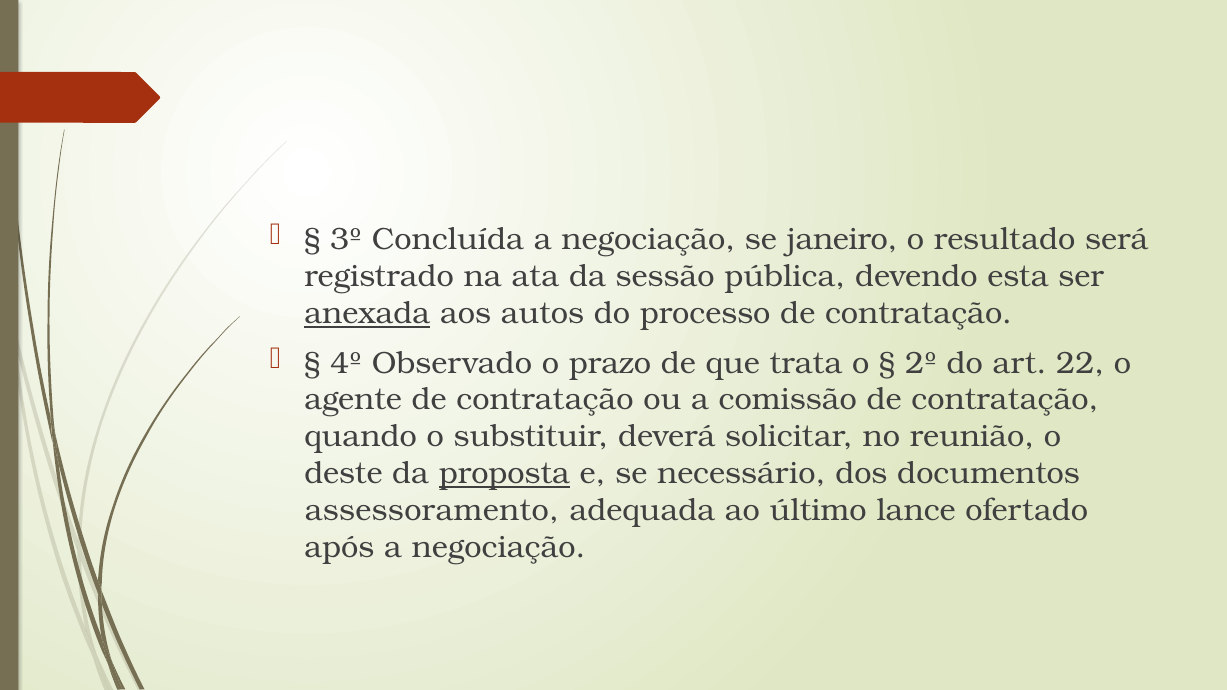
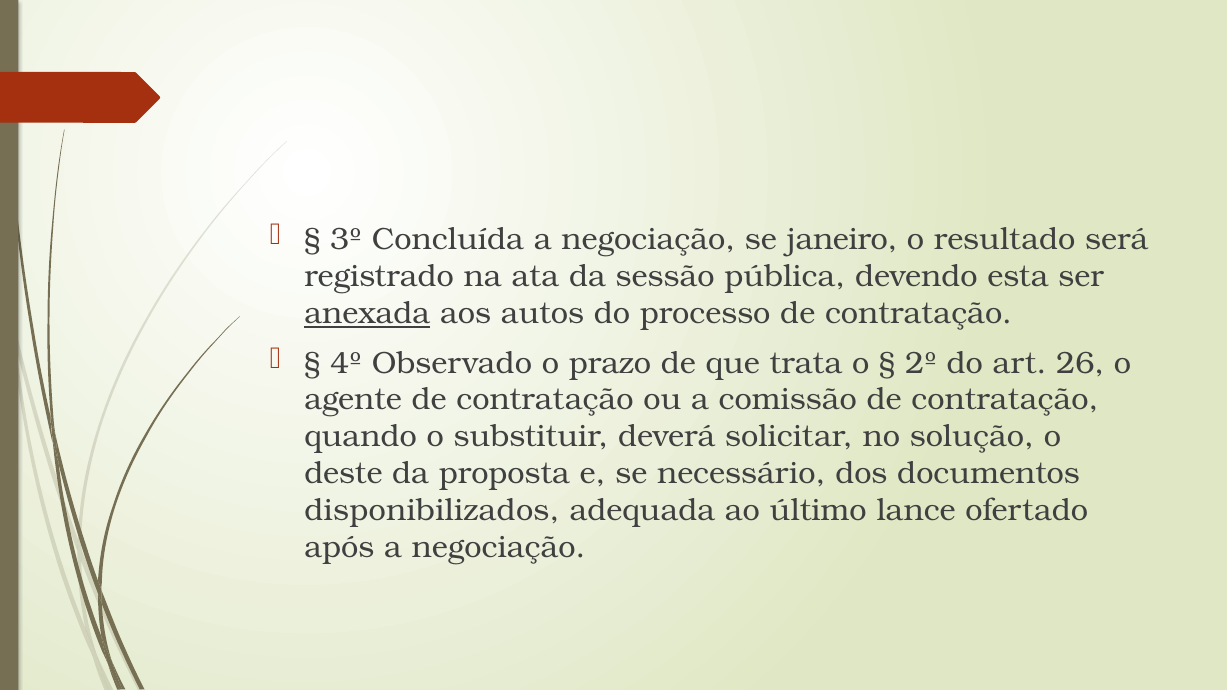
22: 22 -> 26 (1080, 363)
reunião: reunião -> solução (972, 437)
proposta underline: present -> none (504, 474)
assessoramento: assessoramento -> disponibilizados (432, 510)
